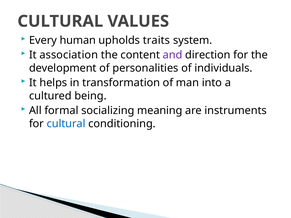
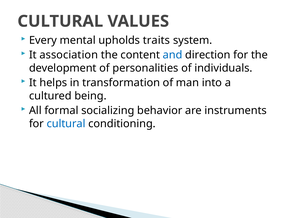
human: human -> mental (78, 40)
and colour: purple -> blue (173, 55)
meaning: meaning -> behavior (160, 111)
